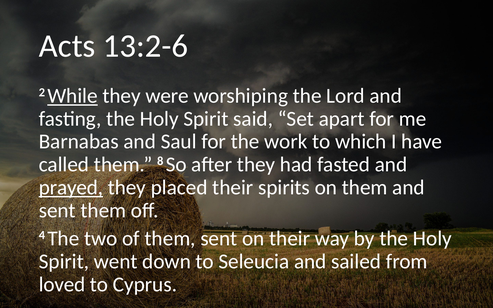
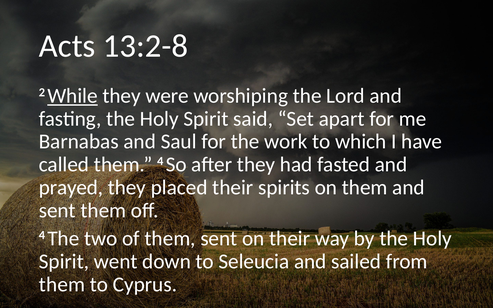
13:2-6: 13:2-6 -> 13:2-8 (146, 46)
them 8: 8 -> 4 (160, 161)
prayed underline: present -> none (71, 188)
loved: loved -> them (62, 285)
